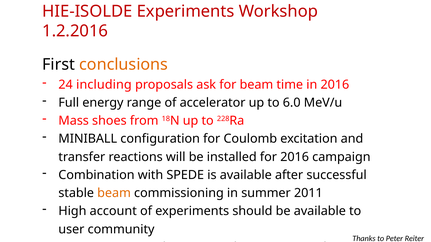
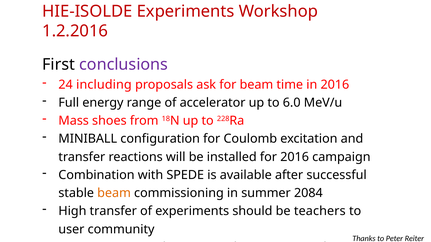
conclusions colour: orange -> purple (124, 65)
2011: 2011 -> 2084 (308, 193)
High account: account -> transfer (113, 212)
be available: available -> teachers (320, 212)
